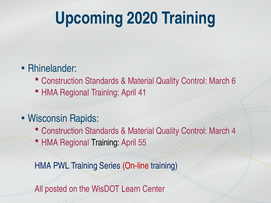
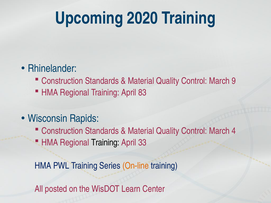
6: 6 -> 9 (234, 81)
41: 41 -> 83 (142, 93)
55: 55 -> 33 (142, 143)
On-line colour: red -> orange (136, 166)
